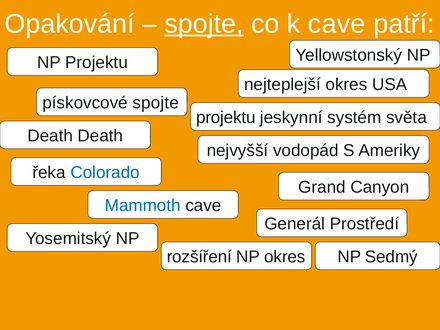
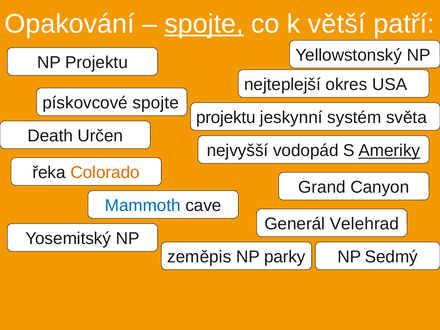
k cave: cave -> větší (337, 24)
Death Death: Death -> Určen (100, 136)
Ameriky underline: none -> present (389, 151)
Colorado colour: blue -> orange (105, 173)
Prostředí: Prostředí -> Velehrad (364, 224)
rozšíření: rozšíření -> zeměpis (199, 257)
NP okres: okres -> parky (285, 257)
